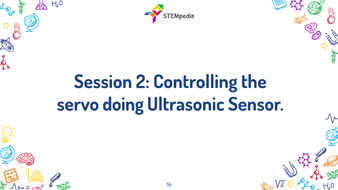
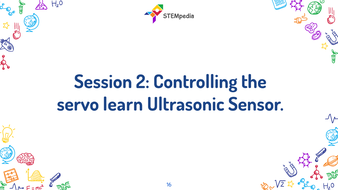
doing: doing -> learn (123, 104)
